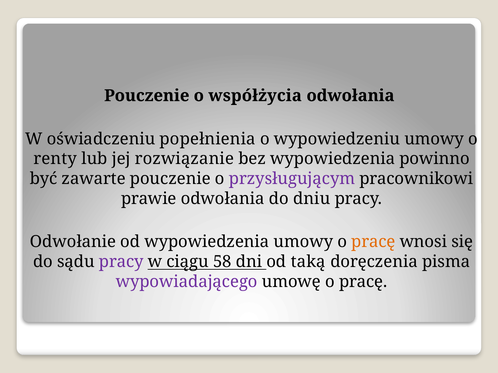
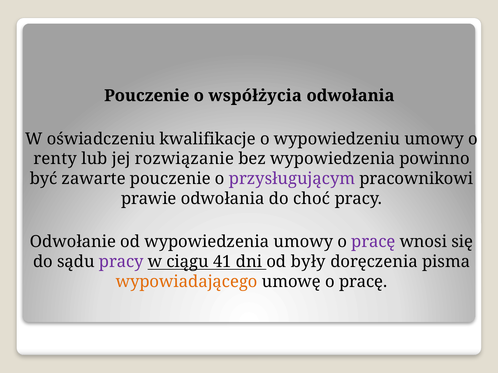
popełnienia: popełnienia -> kwalifikacje (208, 139)
dniu: dniu -> choć (312, 199)
pracę colour: orange -> purple (373, 242)
58: 58 -> 41 (222, 262)
taką: taką -> były (308, 262)
wypowiadającego colour: purple -> orange (187, 282)
